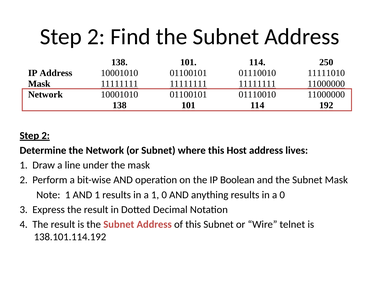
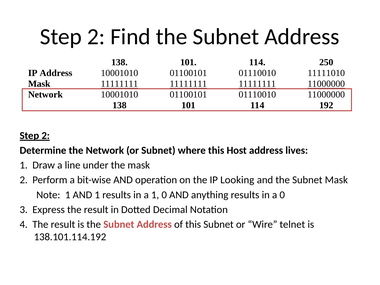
Boolean: Boolean -> Looking (237, 180)
